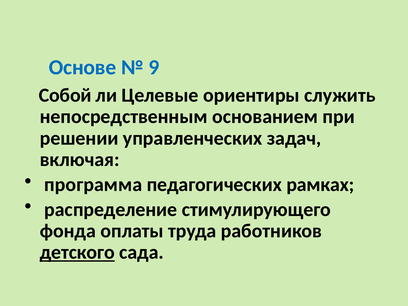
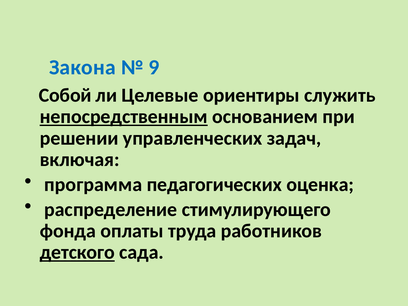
Основе: Основе -> Закона (82, 67)
непосредственным underline: none -> present (124, 117)
рамках: рамках -> оценка (320, 185)
